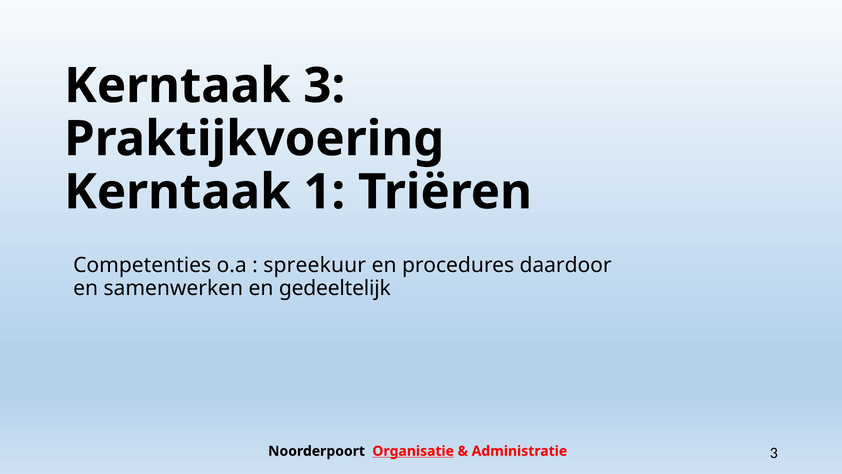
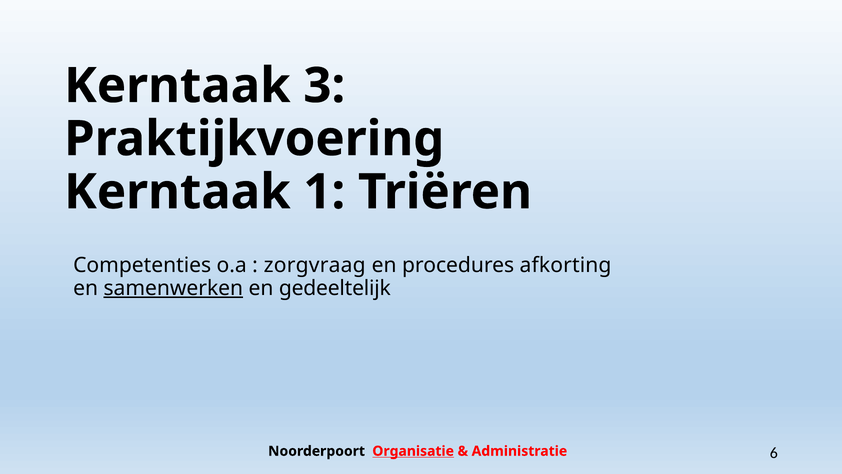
spreekuur: spreekuur -> zorgvraag (315, 265)
daardoor: daardoor -> afkorting (565, 265)
samenwerken underline: none -> present (173, 288)
Administratie 3: 3 -> 6 (774, 453)
